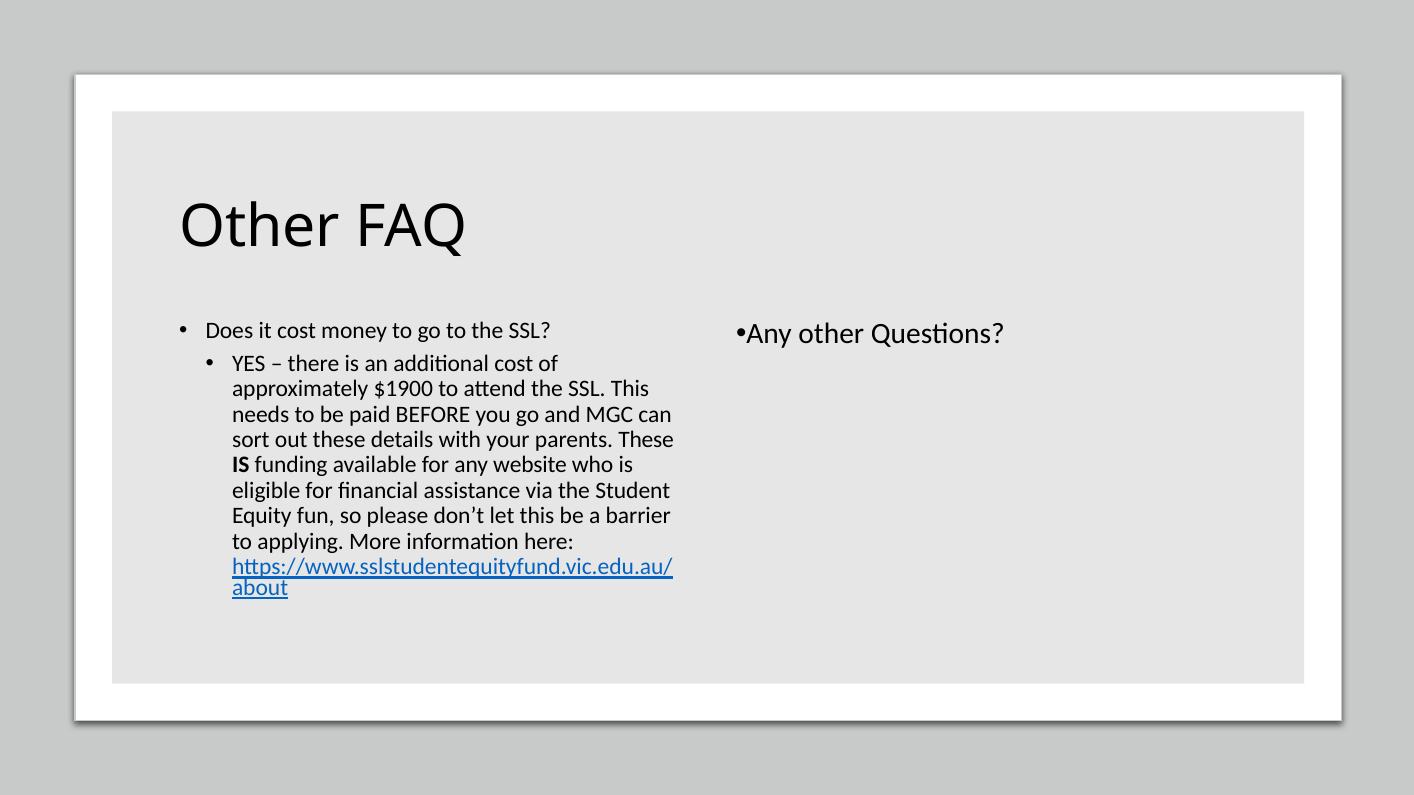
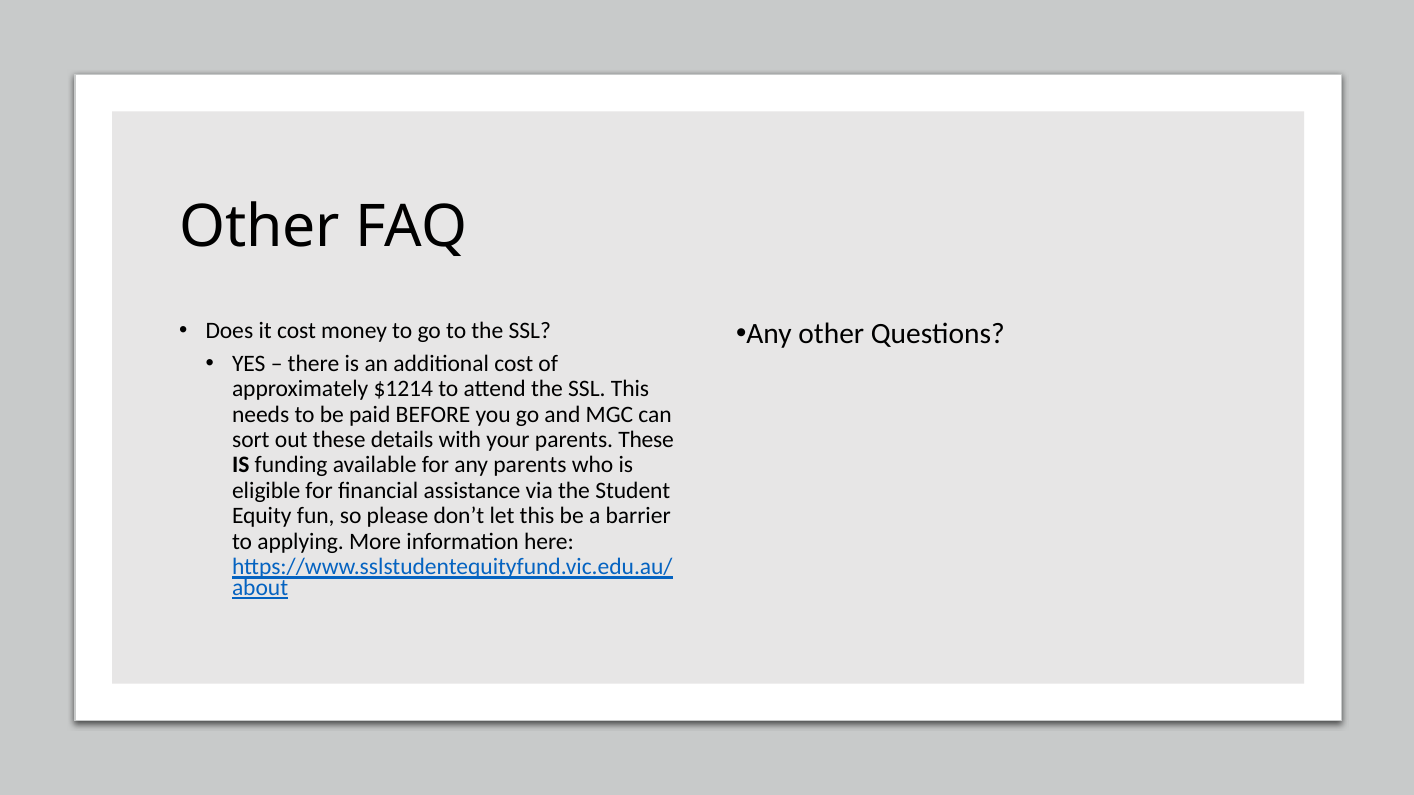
$1900: $1900 -> $1214 (403, 389)
any website: website -> parents (530, 465)
